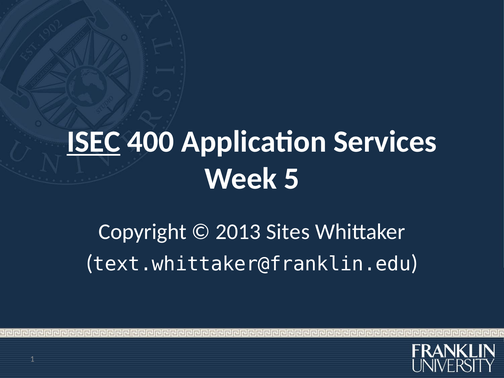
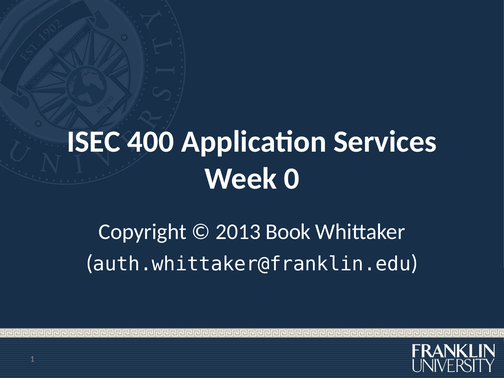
ISEC underline: present -> none (94, 142)
5: 5 -> 0 (292, 179)
Sites: Sites -> Book (288, 232)
text.whittaker@franklin.edu: text.whittaker@franklin.edu -> auth.whittaker@franklin.edu (252, 264)
